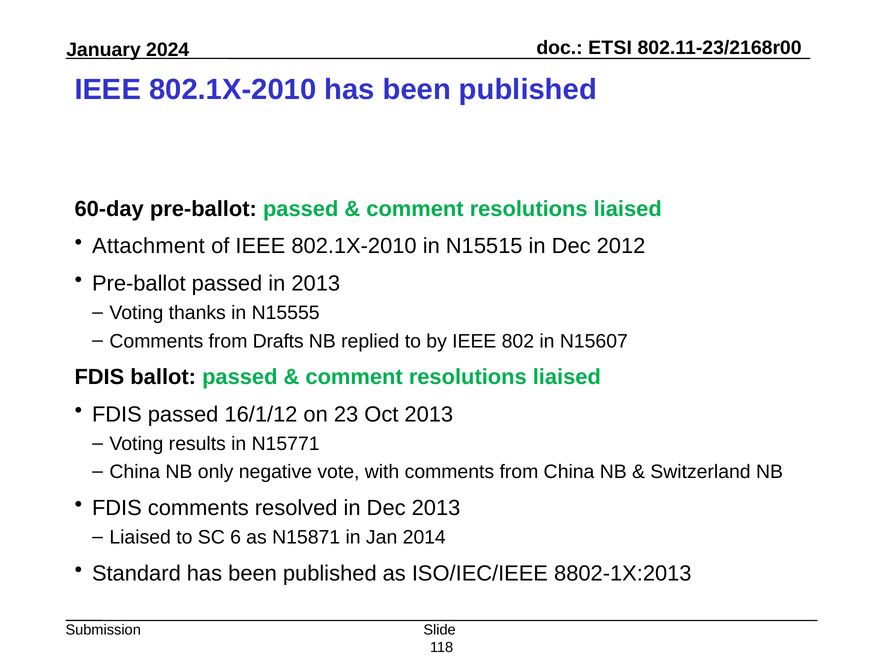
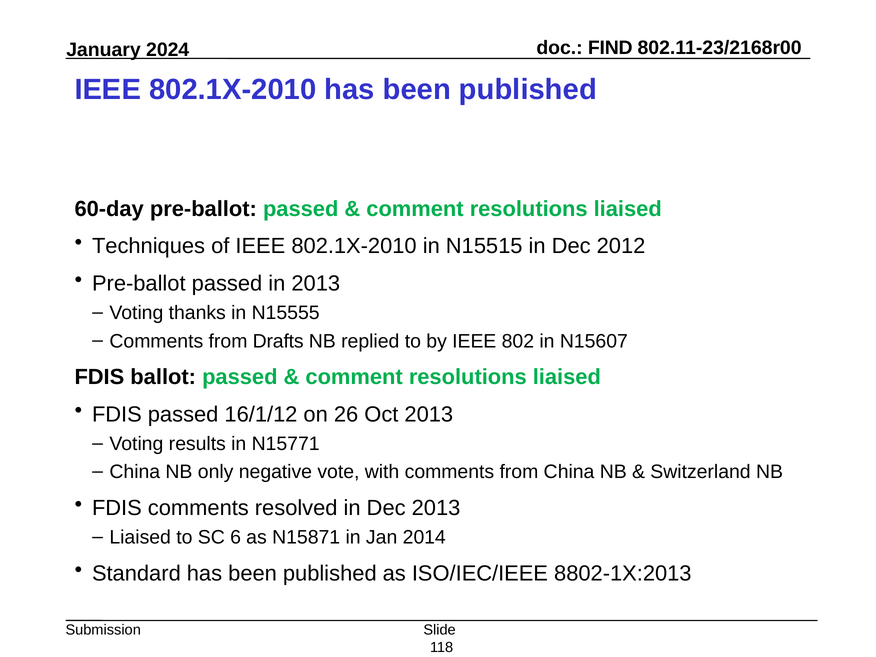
ETSI: ETSI -> FIND (610, 48)
Attachment: Attachment -> Techniques (149, 246)
23: 23 -> 26 (346, 414)
